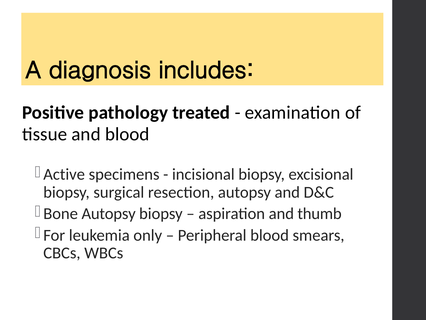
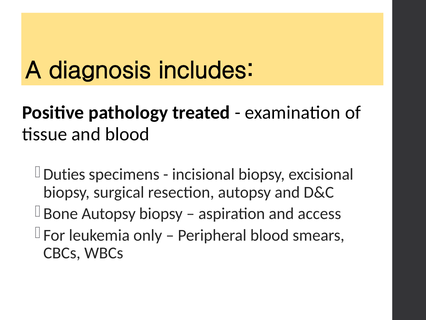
Active: Active -> Duties (64, 174)
thumb: thumb -> access (319, 213)
